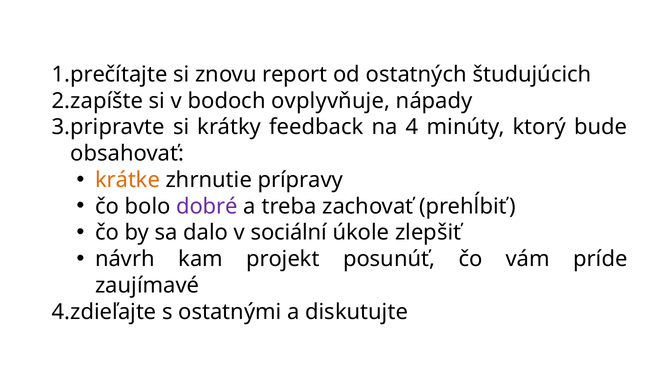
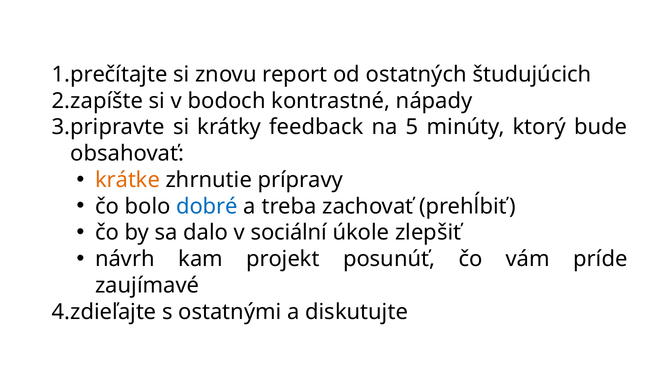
ovplyvňuje: ovplyvňuje -> kontrastné (331, 101)
4: 4 -> 5 (412, 127)
dobré colour: purple -> blue (207, 206)
